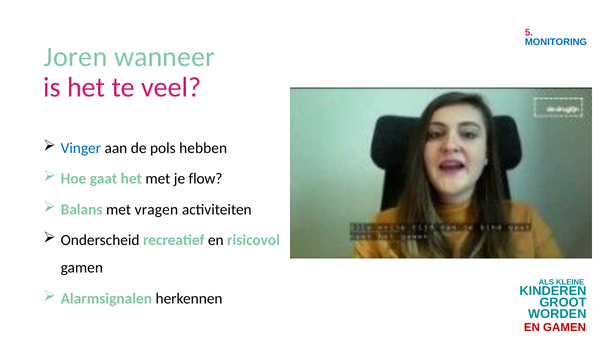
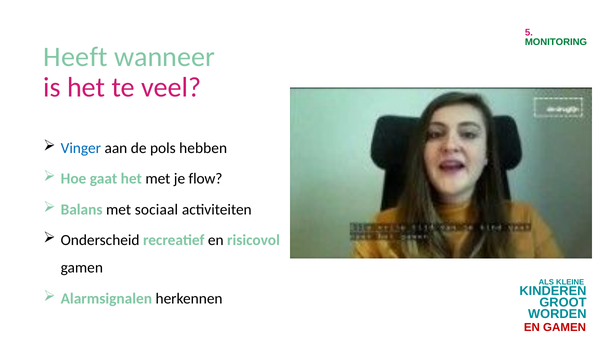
MONITORING colour: blue -> green (556, 42)
Joren: Joren -> Heeft (76, 57)
vragen: vragen -> sociaal (156, 209)
